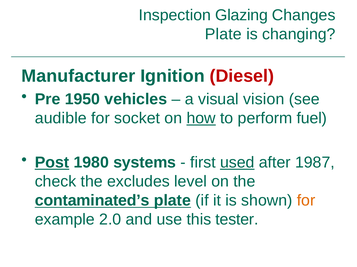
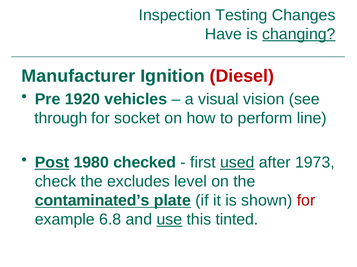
Glazing: Glazing -> Testing (241, 15)
Plate: Plate -> Have (223, 34)
changing underline: none -> present (299, 34)
1950: 1950 -> 1920 (82, 99)
audible: audible -> through (61, 119)
how underline: present -> none (201, 119)
fuel: fuel -> line (312, 119)
systems: systems -> checked (145, 163)
1987: 1987 -> 1973 (315, 163)
for colour: orange -> red (306, 201)
2.0: 2.0 -> 6.8 (110, 220)
use underline: none -> present (169, 220)
tester: tester -> tinted (237, 220)
